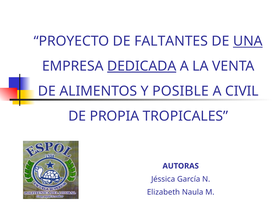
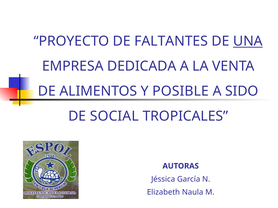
DEDICADA underline: present -> none (142, 66)
CIVIL: CIVIL -> SIDO (242, 91)
PROPIA: PROPIA -> SOCIAL (114, 116)
